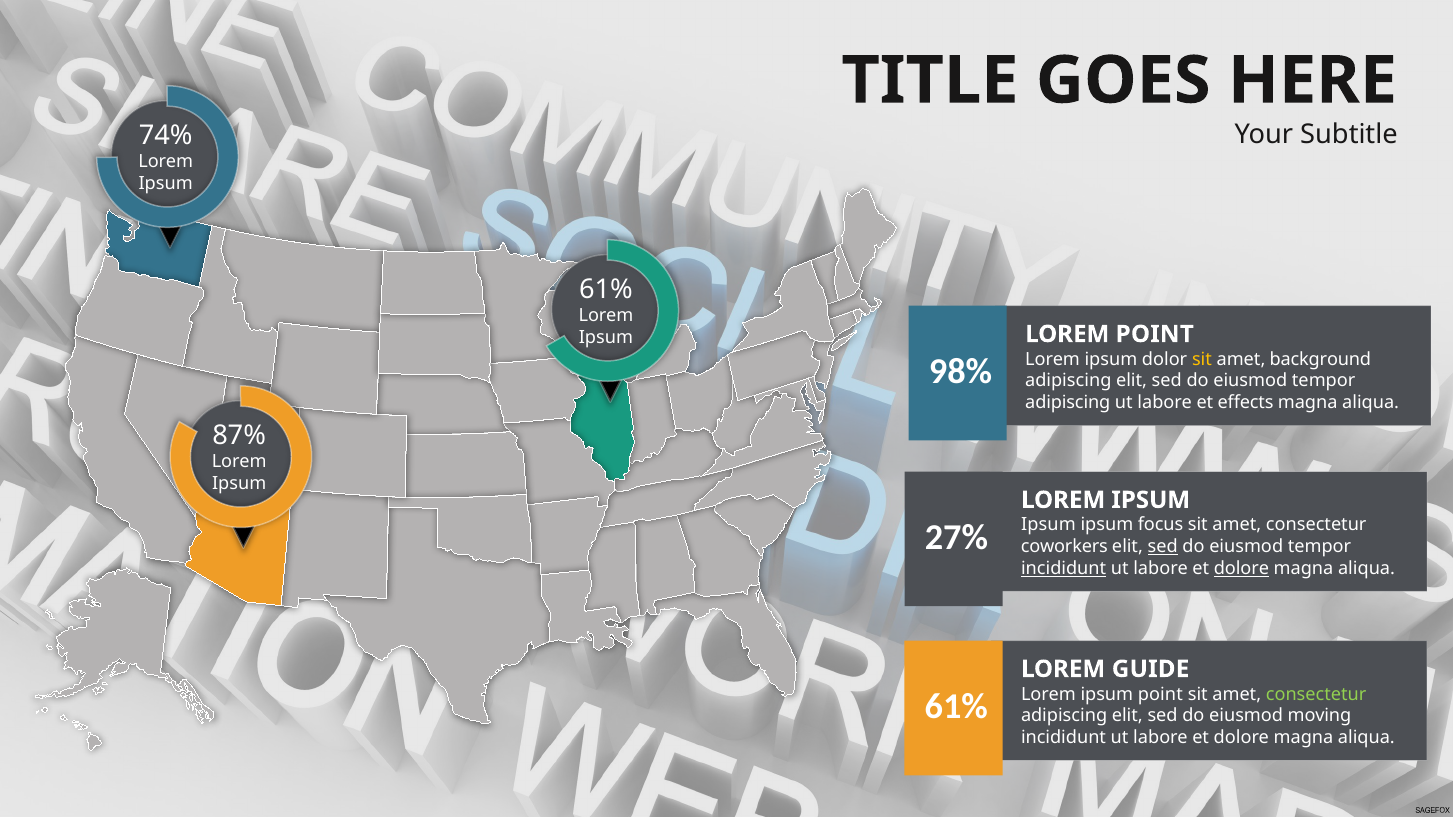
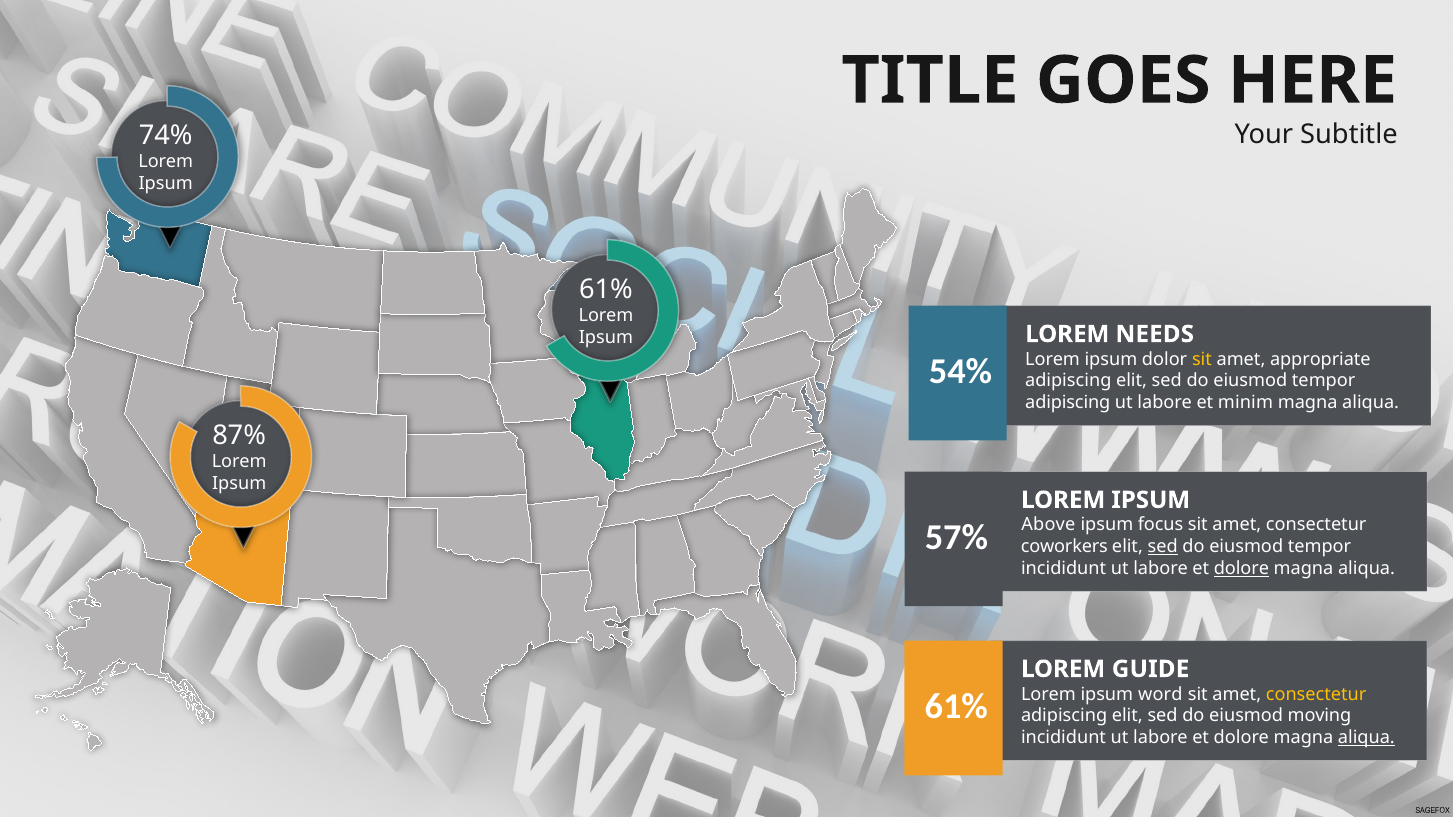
LOREM POINT: POINT -> NEEDS (1155, 334)
background: background -> appropriate (1320, 359)
98%: 98% -> 54% (961, 372)
effects: effects -> minim (1245, 403)
Ipsum: Ipsum -> Above (1048, 525)
27%: 27% -> 57% (956, 538)
incididunt underline: present -> none (1064, 569)
ipsum point: point -> word (1160, 694)
consectetur colour: light green -> yellow (1316, 694)
aliqua underline: none -> present (1366, 738)
